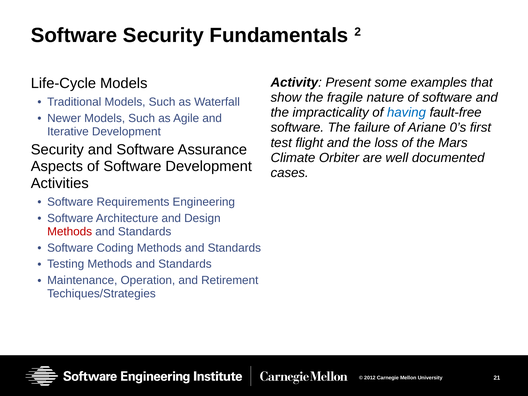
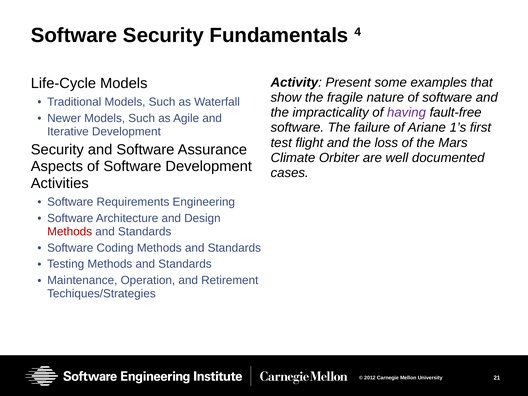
2: 2 -> 4 (358, 32)
having colour: blue -> purple (407, 113)
0’s: 0’s -> 1’s (458, 128)
